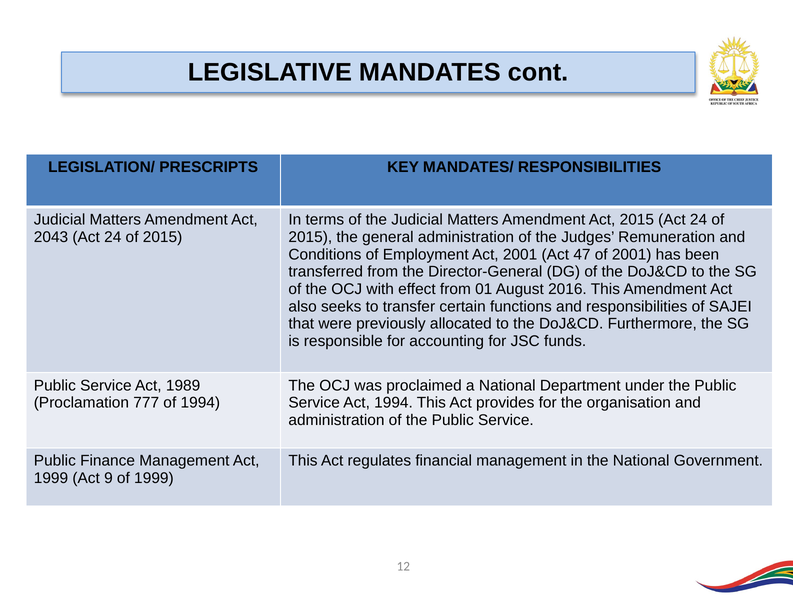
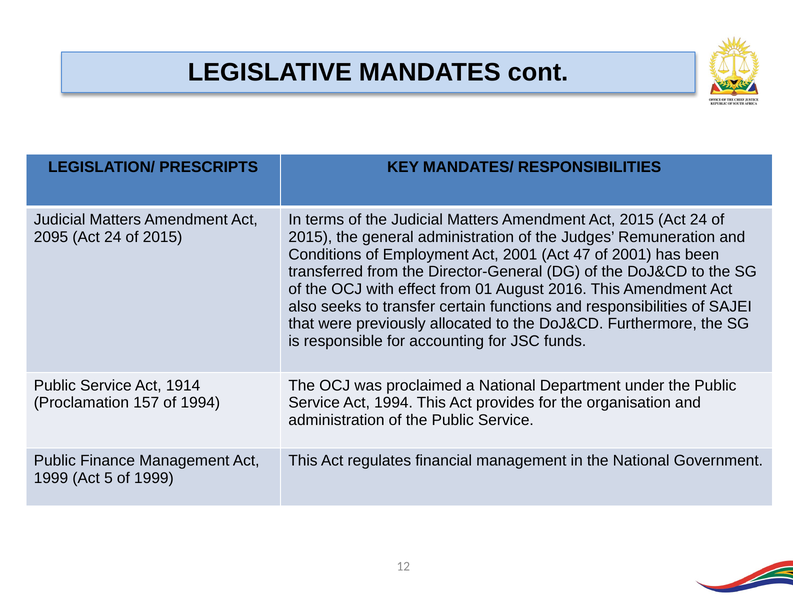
2043: 2043 -> 2095 (51, 237)
1989: 1989 -> 1914 (183, 385)
777: 777 -> 157 (146, 403)
9: 9 -> 5 (108, 478)
